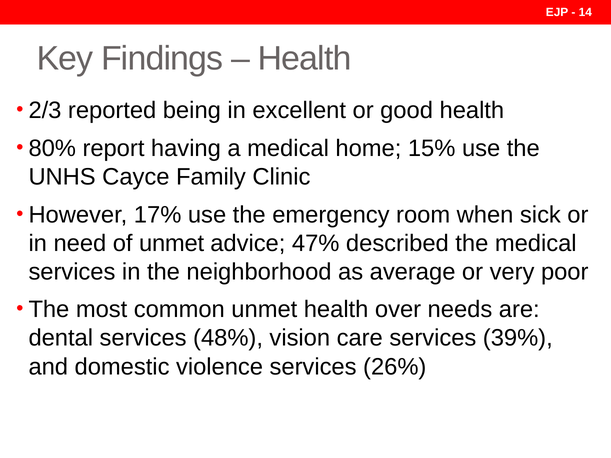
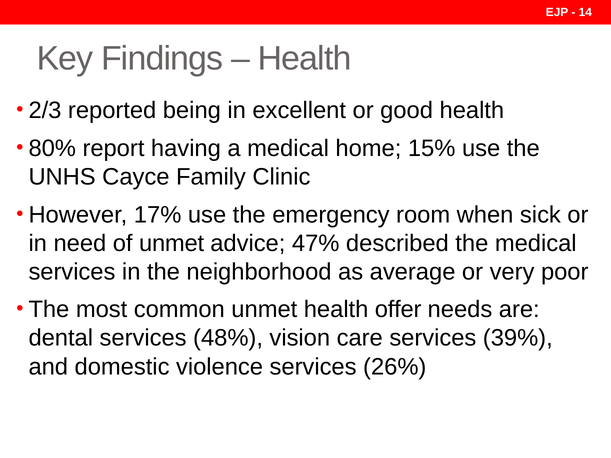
over: over -> offer (398, 310)
